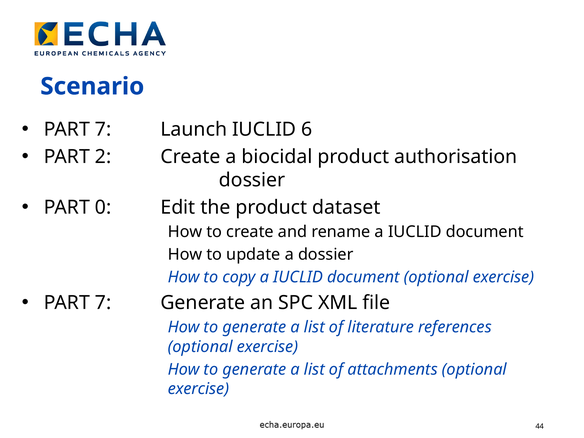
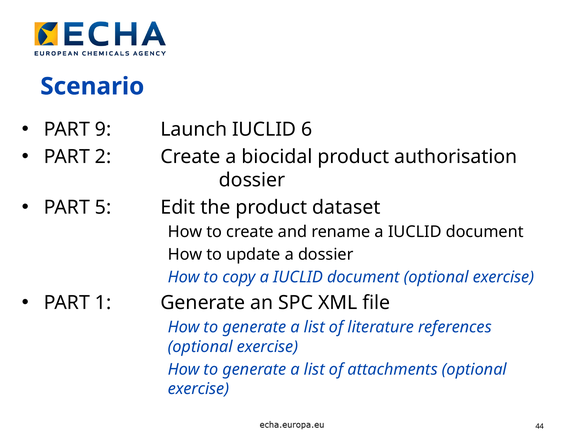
7: 7 -> 9 (103, 130)
0: 0 -> 5 (103, 207)
7: 7 -> 1 (103, 303)
